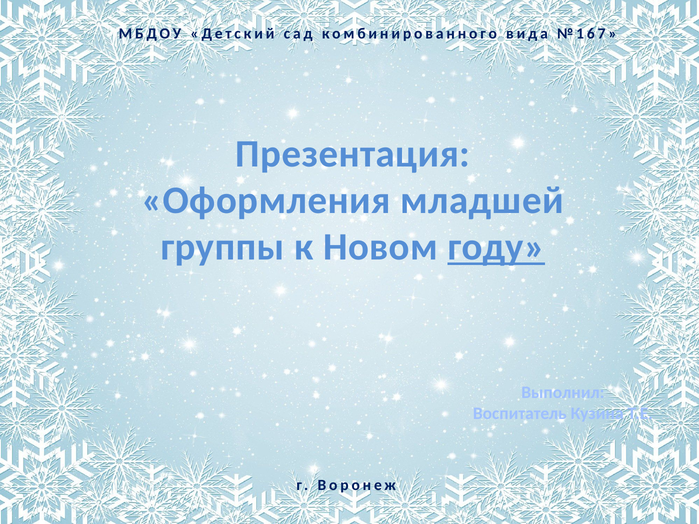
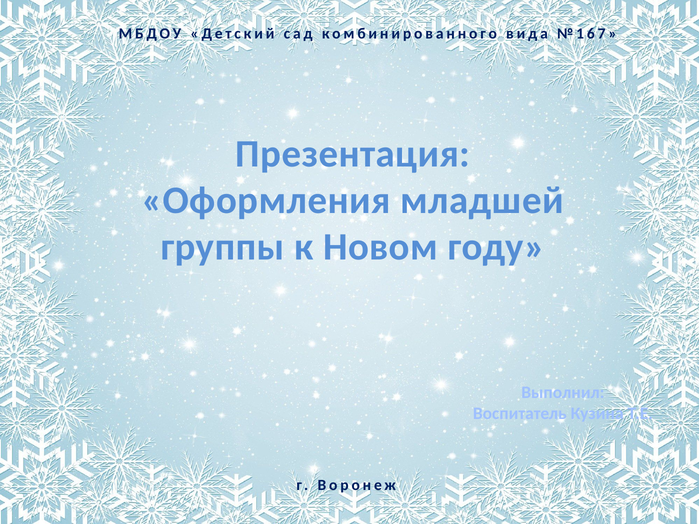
году underline: present -> none (496, 247)
